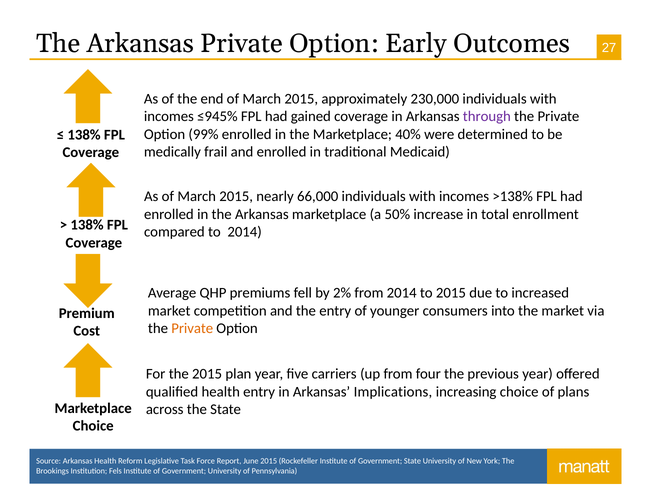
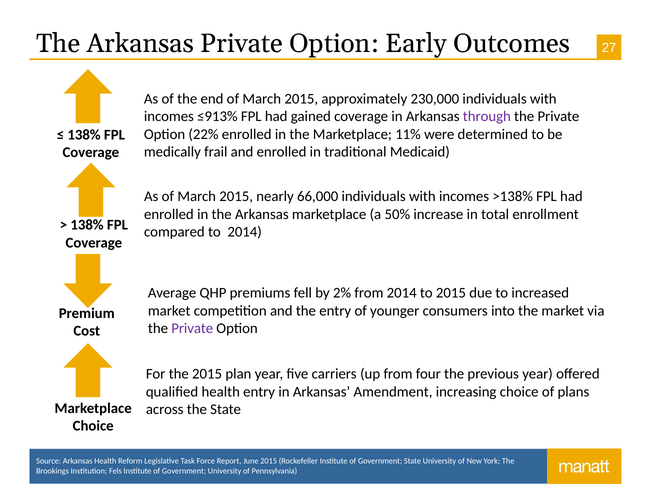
≤945%: ≤945% -> ≤913% (217, 116)
99%: 99% -> 22% (203, 134)
40%: 40% -> 11% (408, 134)
Private colour: orange -> purple (192, 328)
Implications: Implications -> Amendment (393, 392)
